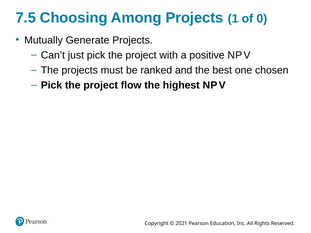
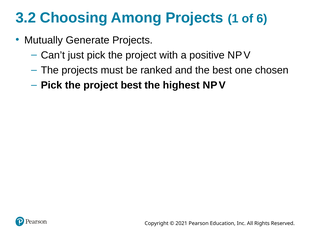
7.5: 7.5 -> 3.2 (26, 18)
0: 0 -> 6 (262, 19)
project flow: flow -> best (131, 85)
